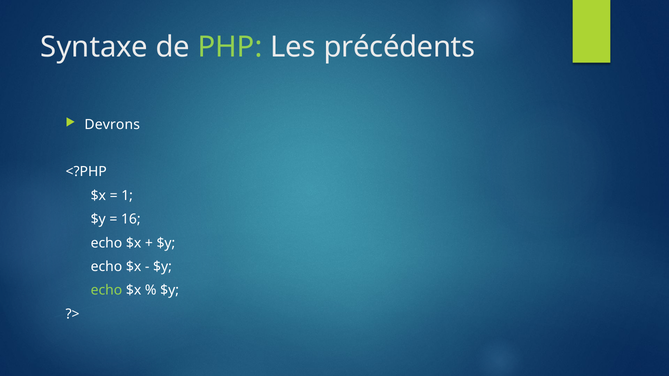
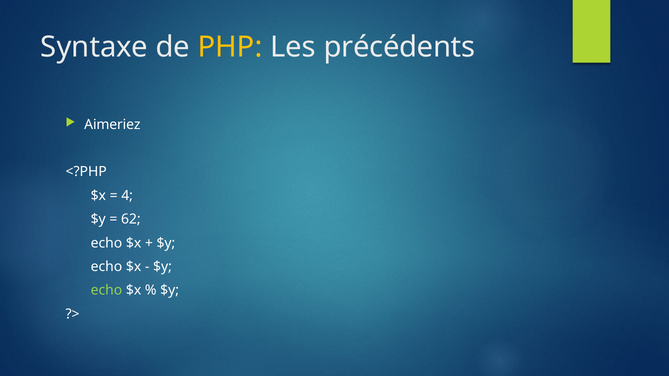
PHP colour: light green -> yellow (230, 47)
Devrons: Devrons -> Aimeriez (112, 125)
1: 1 -> 4 (127, 196)
16: 16 -> 62 (131, 219)
